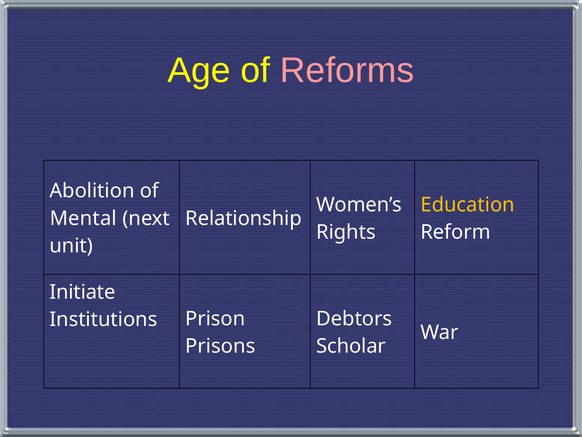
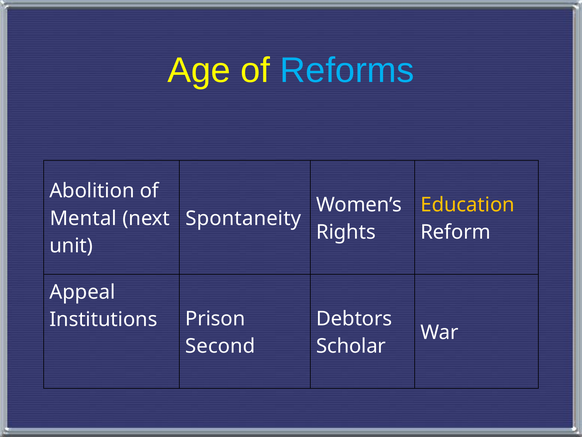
Reforms colour: pink -> light blue (347, 70)
Relationship: Relationship -> Spontaneity (243, 218)
Initiate: Initiate -> Appeal (82, 292)
Prisons: Prisons -> Second (220, 346)
